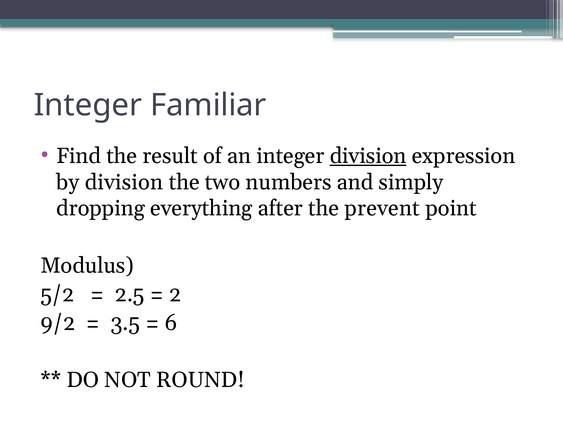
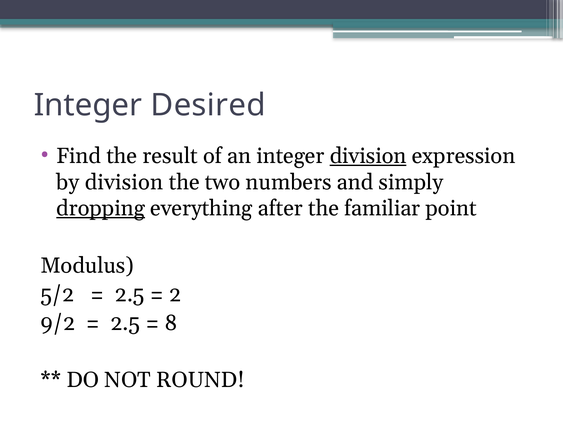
Familiar: Familiar -> Desired (208, 105)
dropping underline: none -> present (101, 209)
prevent: prevent -> familiar (382, 209)
3.5: 3.5 -> 2.5 (125, 323)
6: 6 -> 8 (171, 323)
